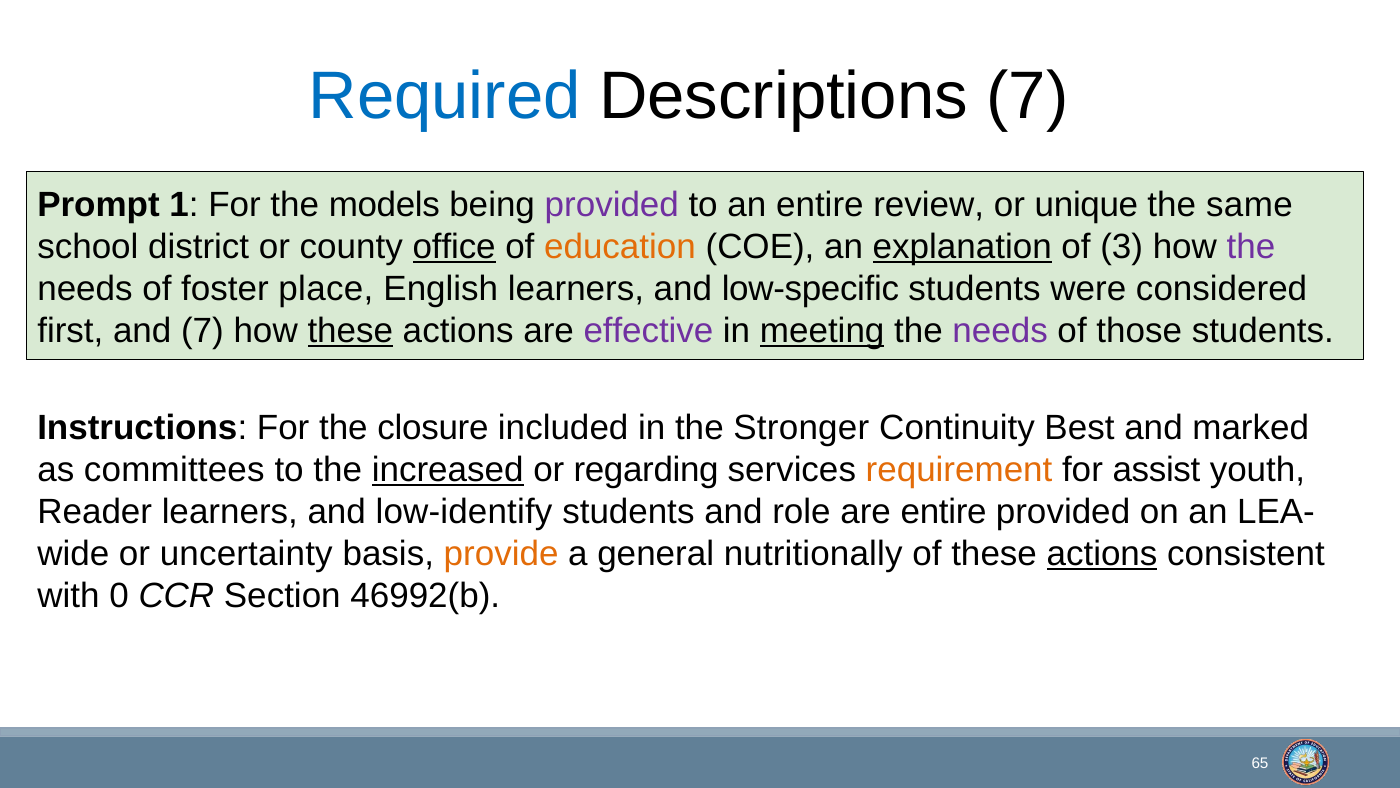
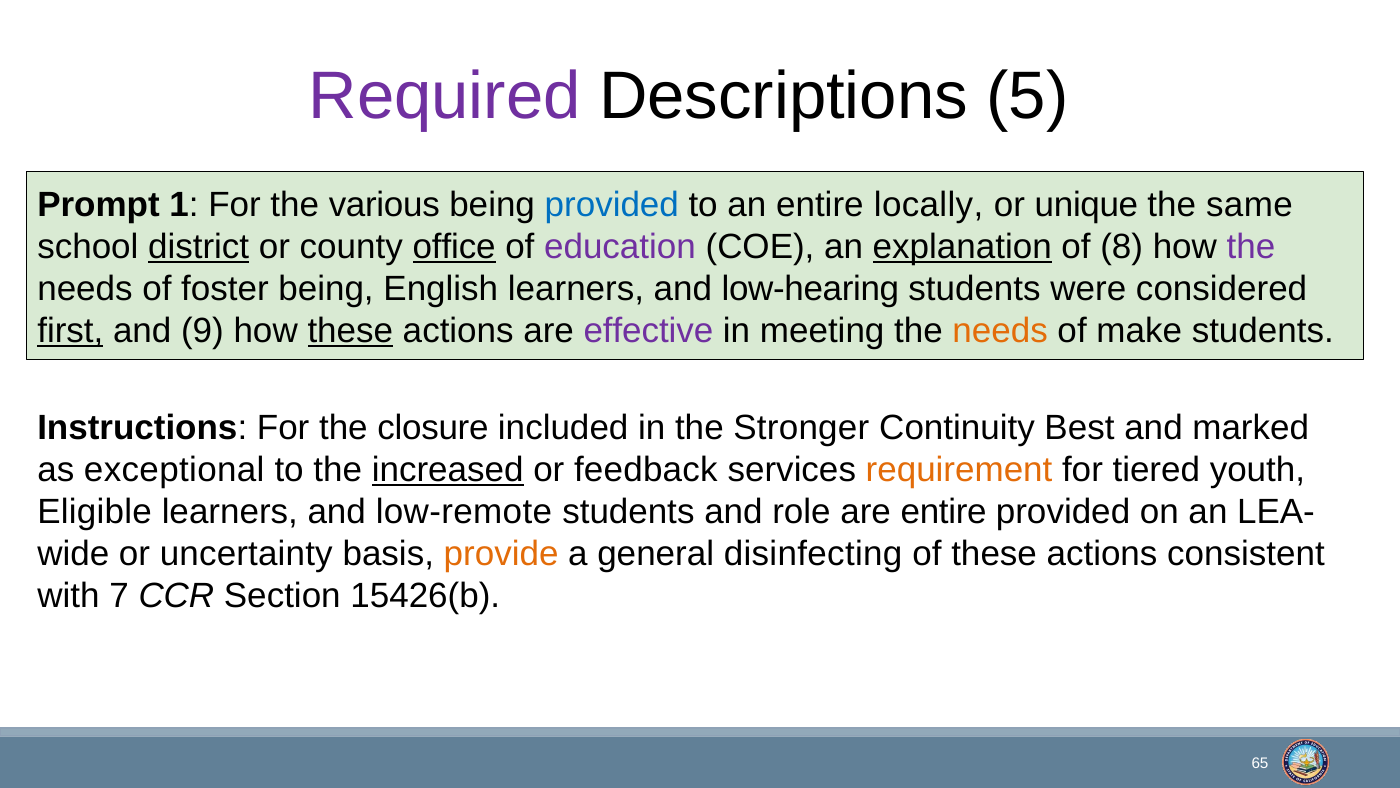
Required colour: blue -> purple (445, 97)
Descriptions 7: 7 -> 5 (1027, 97)
models: models -> various (384, 205)
provided colour: purple -> blue (612, 205)
review: review -> locally (929, 205)
district underline: none -> present (199, 247)
education colour: orange -> purple (620, 247)
3: 3 -> 8 (1122, 247)
foster place: place -> being (326, 289)
low-specific: low-specific -> low-hearing (810, 289)
first underline: none -> present (70, 331)
and 7: 7 -> 9 (202, 331)
meeting underline: present -> none (822, 331)
needs colour: purple -> orange (1000, 331)
those: those -> make (1139, 331)
committees: committees -> exceptional (174, 470)
regarding: regarding -> feedback (646, 470)
assist: assist -> tiered (1156, 470)
Reader: Reader -> Eligible (95, 512)
low-identify: low-identify -> low-remote (464, 512)
nutritionally: nutritionally -> disinfecting (813, 554)
actions underline: present -> none (1102, 554)
0: 0 -> 7 (119, 596)
46992(b: 46992(b -> 15426(b (425, 596)
